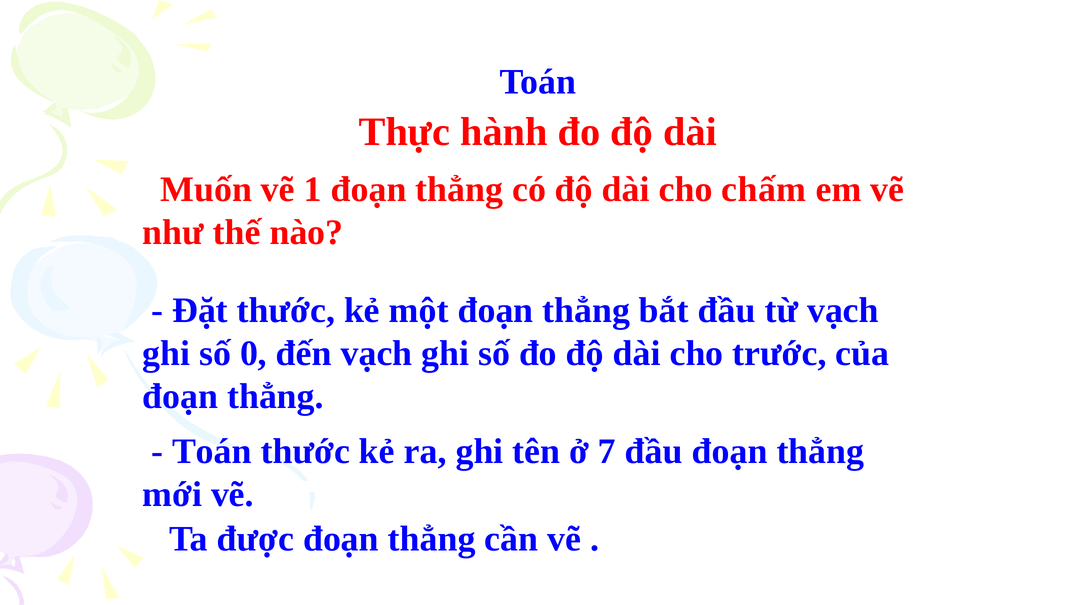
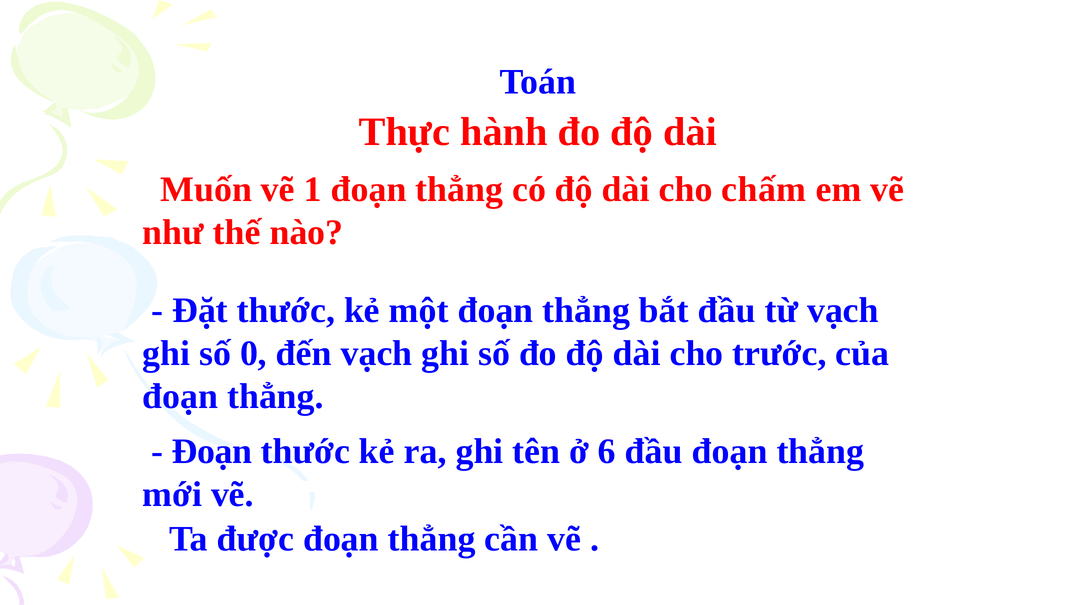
Toán: Toán -> Đoạn (212, 452)
7: 7 -> 6 (607, 452)
